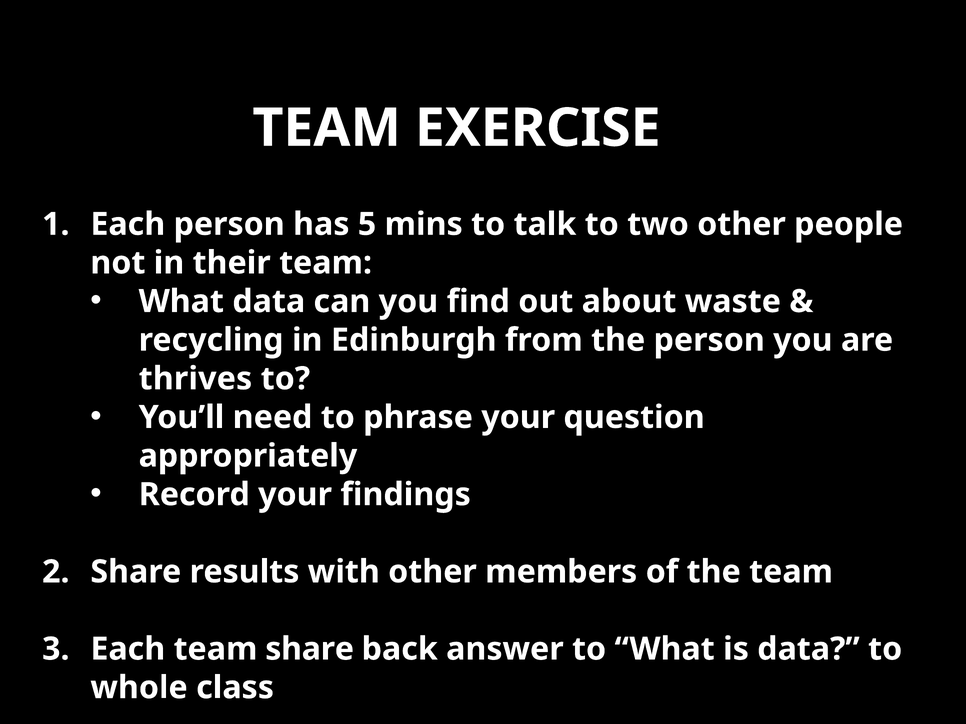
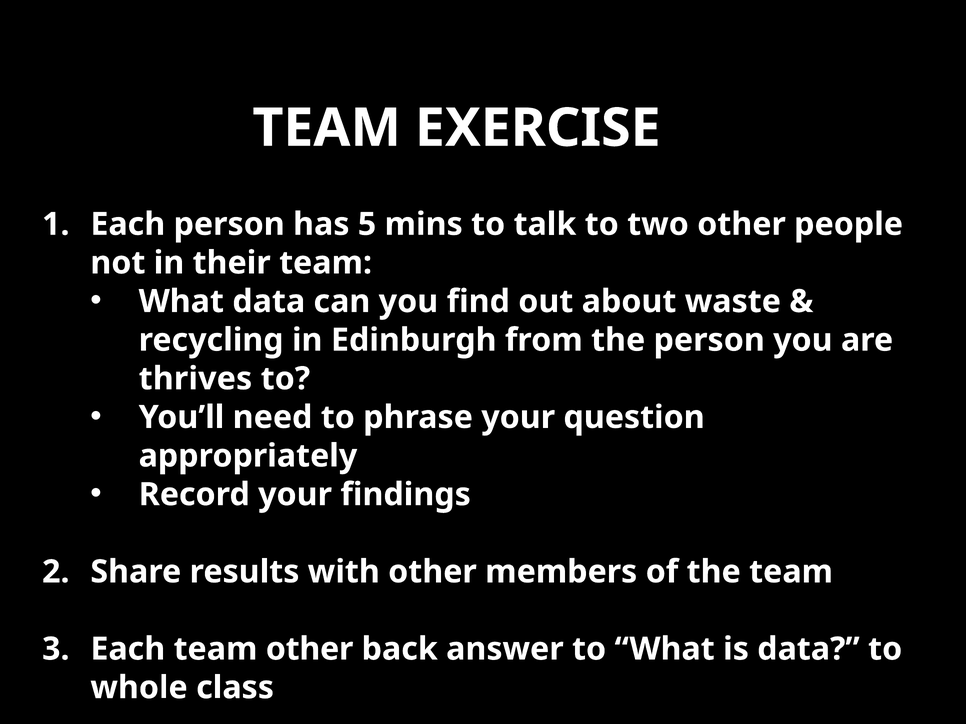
team share: share -> other (310, 649)
